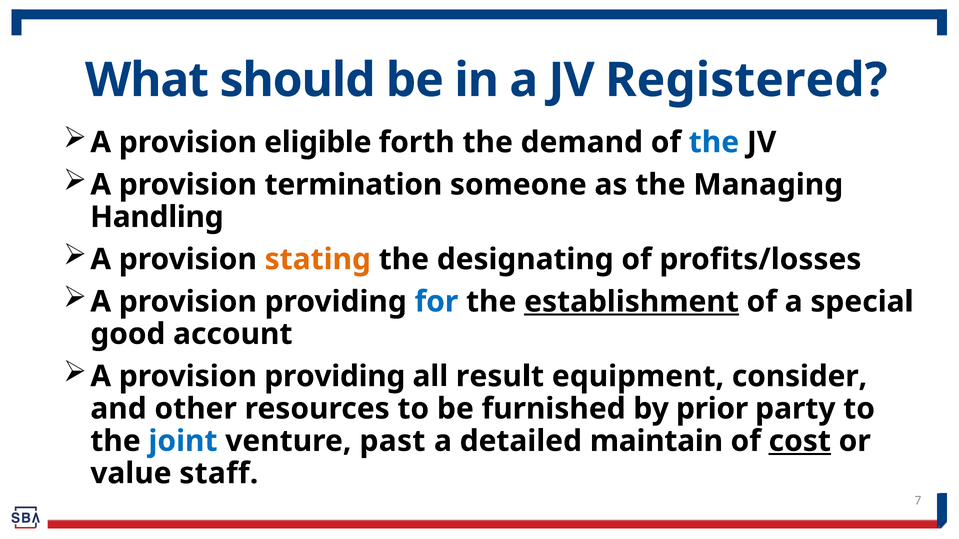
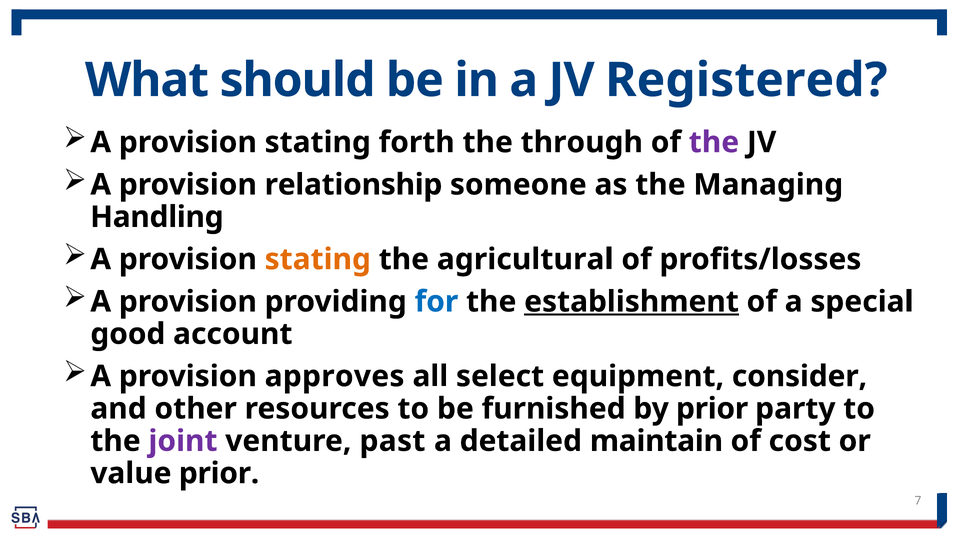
eligible: eligible -> stating (318, 142)
demand: demand -> through (582, 142)
the colour: blue -> purple (714, 142)
termination: termination -> relationship (353, 185)
designating: designating -> agricultural (525, 260)
providing: providing -> approves (335, 377)
result: result -> select (500, 377)
joint colour: blue -> purple (183, 441)
cost underline: present -> none (800, 441)
value staff: staff -> prior (219, 474)
